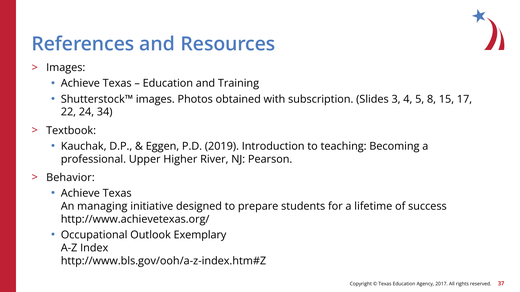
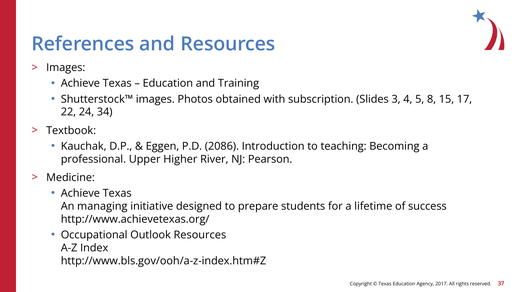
2019: 2019 -> 2086 (222, 146)
Behavior: Behavior -> Medicine (71, 178)
Outlook Exemplary: Exemplary -> Resources (200, 235)
